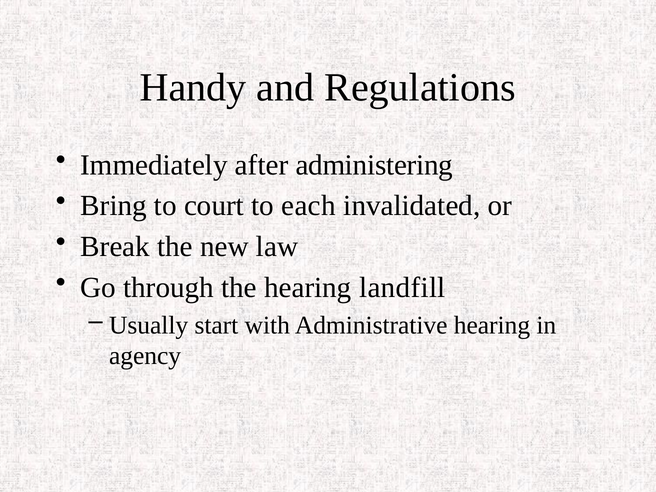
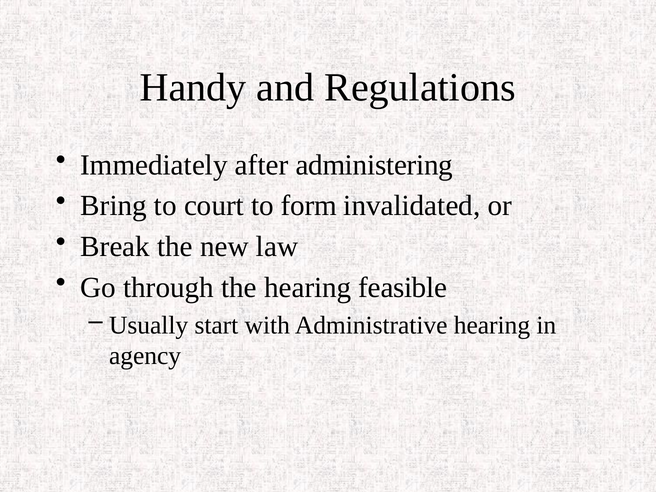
each: each -> form (309, 206)
landfill: landfill -> feasible (403, 287)
